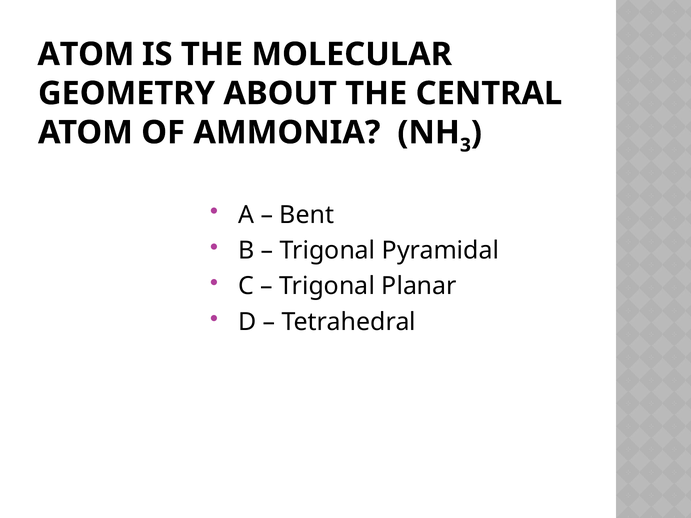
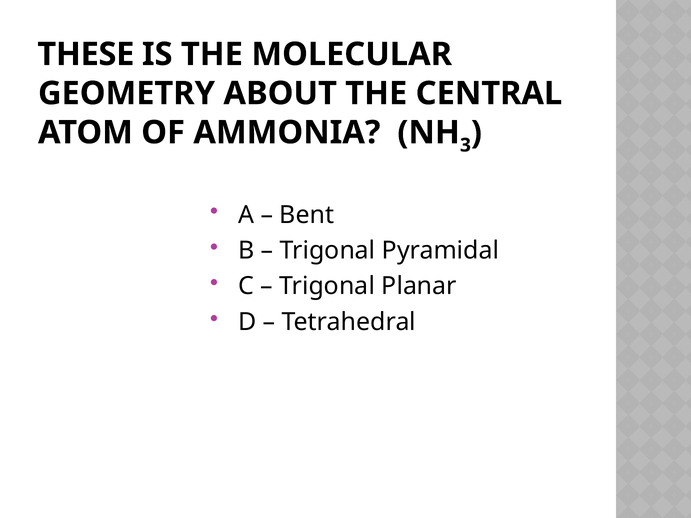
ATOM: ATOM -> THESE (86, 54)
